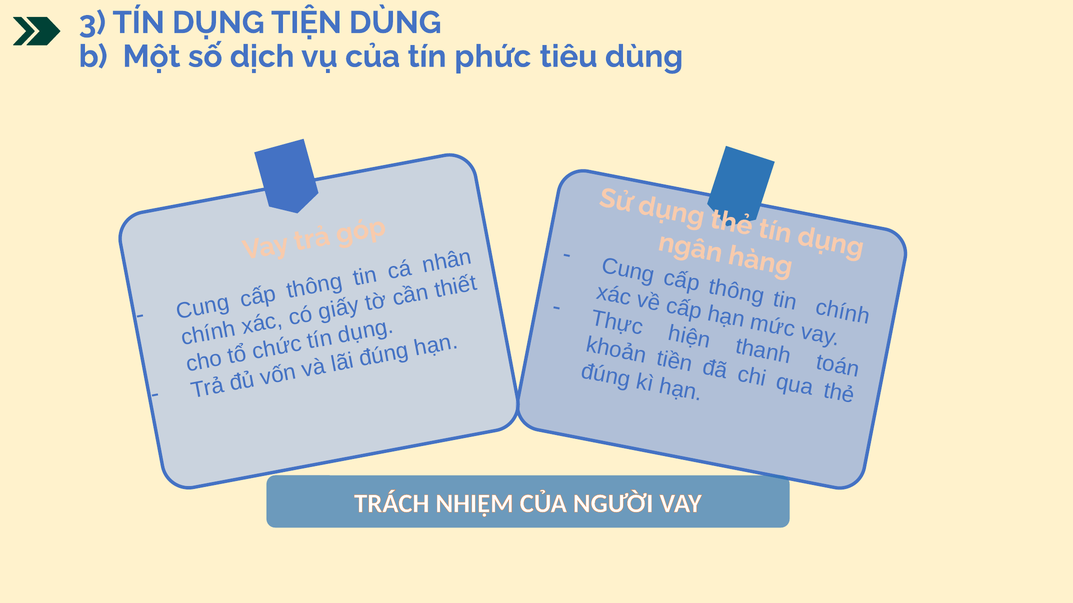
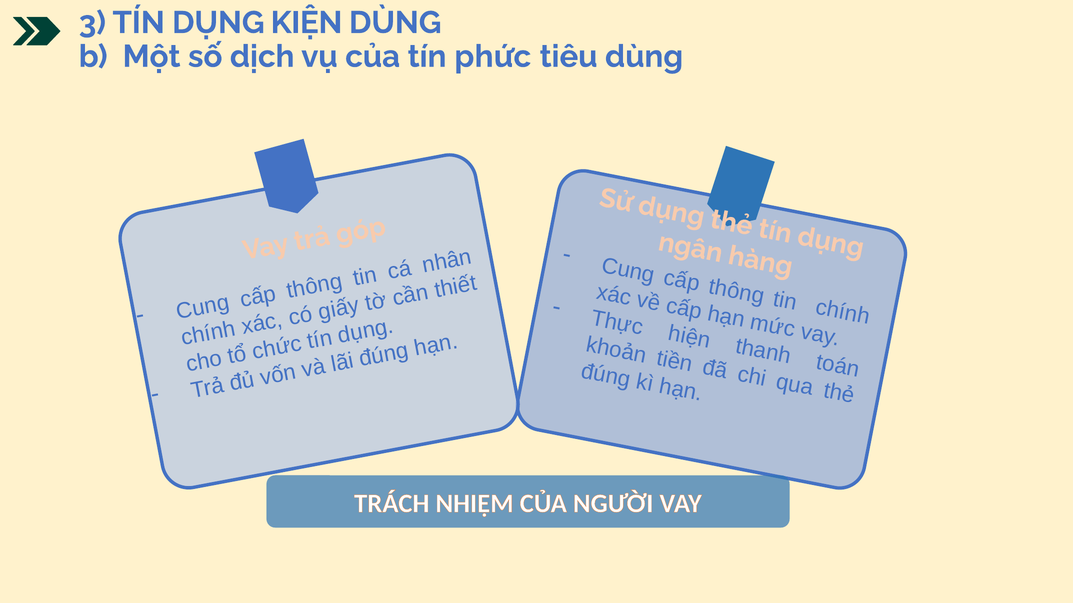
TIỆN: TIỆN -> KIỆN (307, 23)
